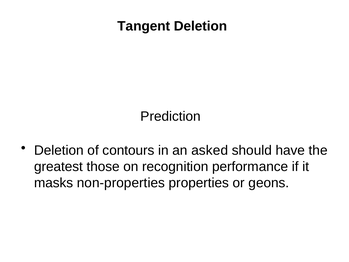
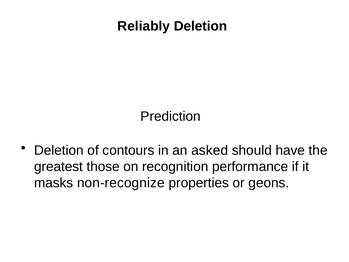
Tangent: Tangent -> Reliably (144, 26)
non-properties: non-properties -> non-recognize (121, 183)
